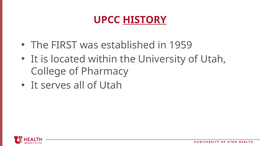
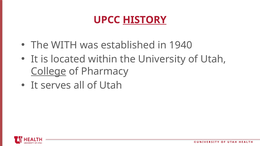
FIRST: FIRST -> WITH (64, 45)
1959: 1959 -> 1940 (181, 45)
College underline: none -> present (49, 71)
